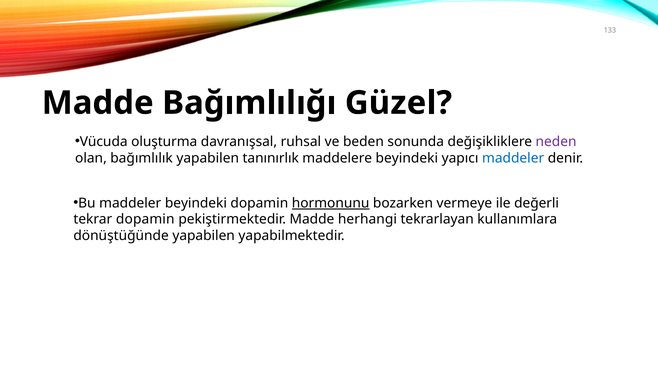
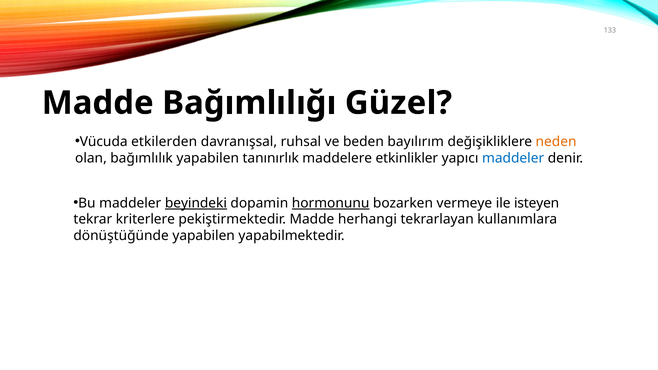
oluşturma: oluşturma -> etkilerden (164, 142)
sonunda: sonunda -> bayılırım (416, 142)
neden colour: purple -> orange (556, 142)
maddelere beyindeki: beyindeki -> etkinlikler (407, 158)
beyindeki underline: none -> present (196, 203)
değerli: değerli -> isteyen (537, 203)
tekrar dopamin: dopamin -> kriterlere (145, 220)
